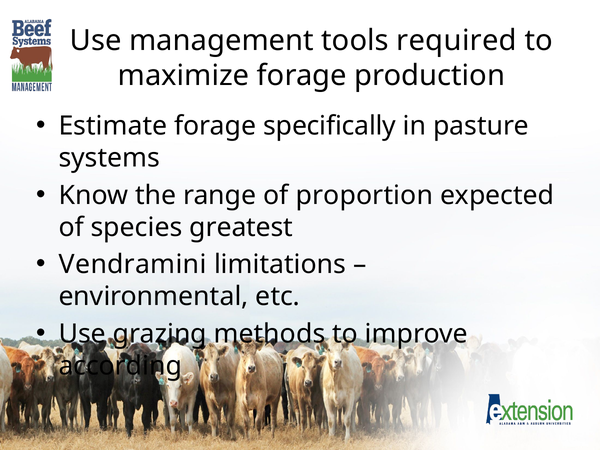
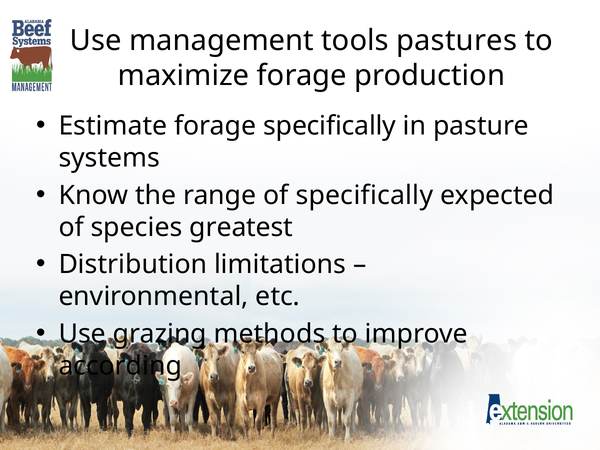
required: required -> pastures (457, 41)
of proportion: proportion -> specifically (364, 195)
Vendramini: Vendramini -> Distribution (133, 265)
